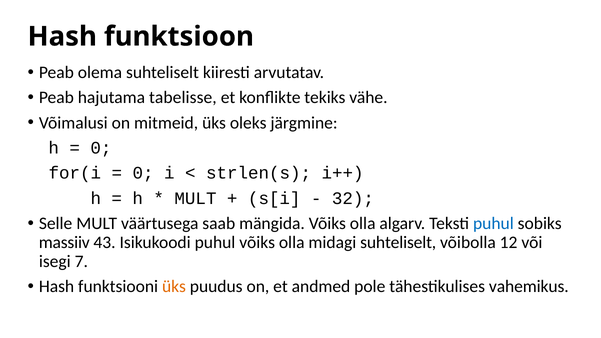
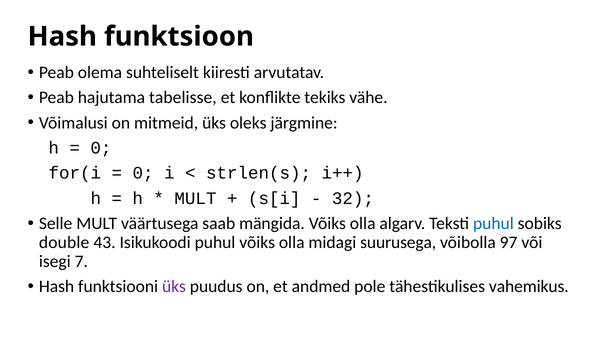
massiiv: massiiv -> double (64, 243)
midagi suhteliselt: suhteliselt -> suurusega (398, 243)
12: 12 -> 97 (509, 243)
üks colour: orange -> purple (174, 287)
